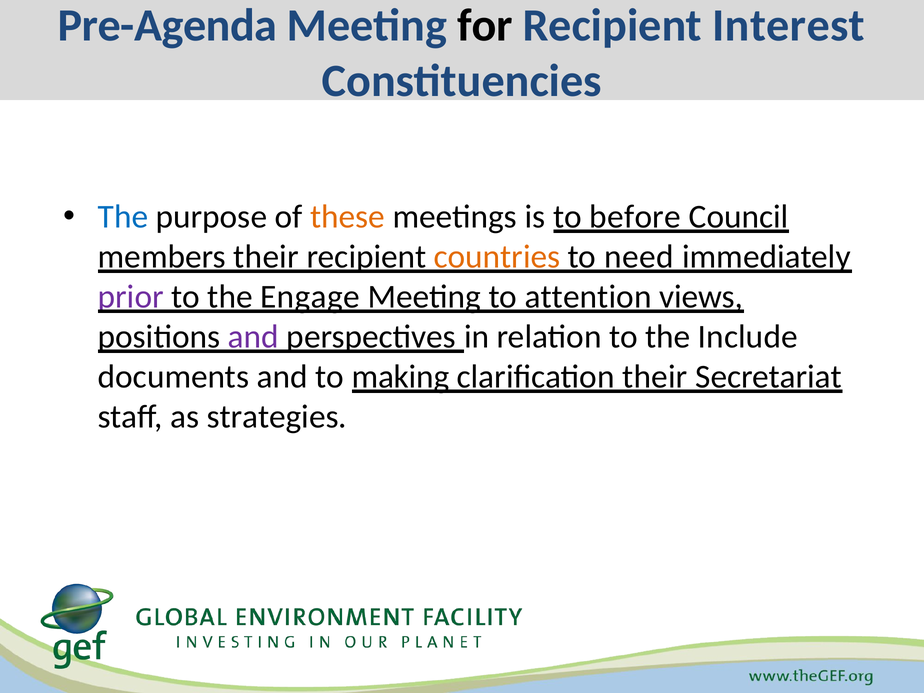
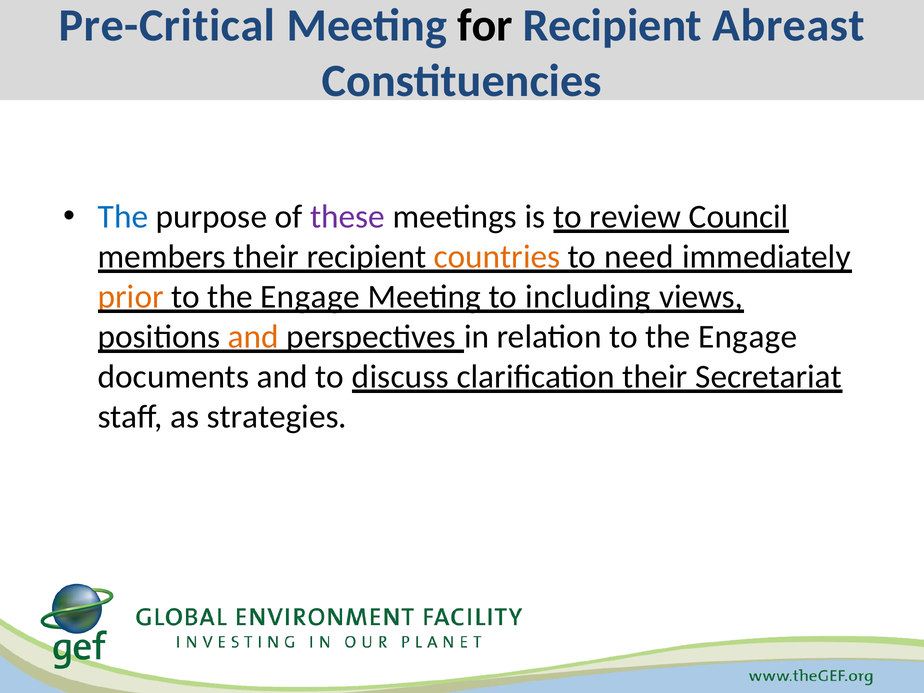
Pre-Agenda: Pre-Agenda -> Pre-Critical (167, 26)
Interest: Interest -> Abreast (789, 26)
these colour: orange -> purple (347, 217)
before: before -> review (635, 217)
prior colour: purple -> orange (131, 297)
attention: attention -> including (588, 297)
and colour: purple -> orange (253, 337)
relation to the Include: Include -> Engage (748, 337)
making: making -> discuss (400, 377)
